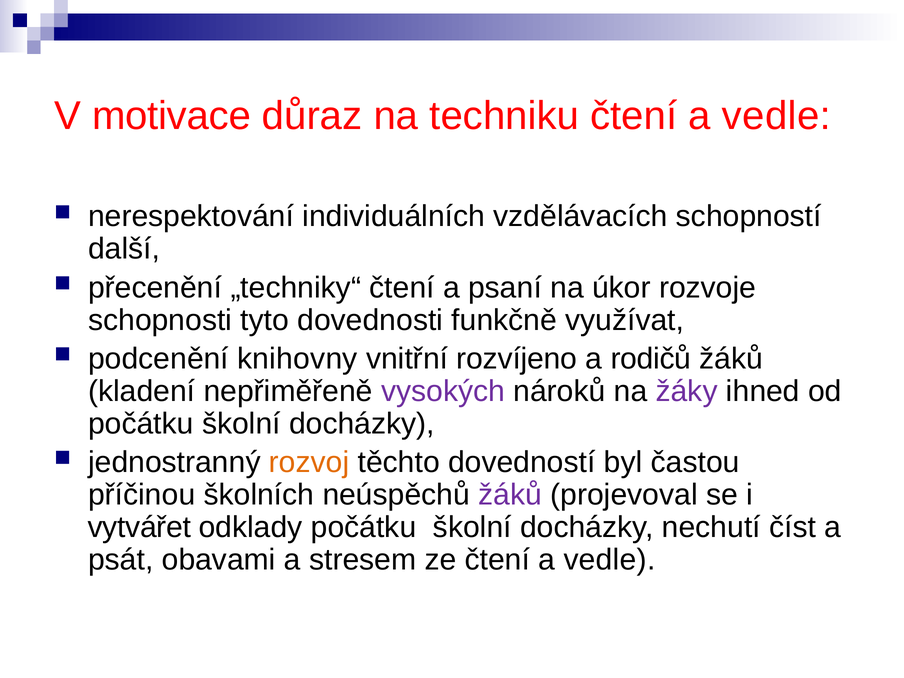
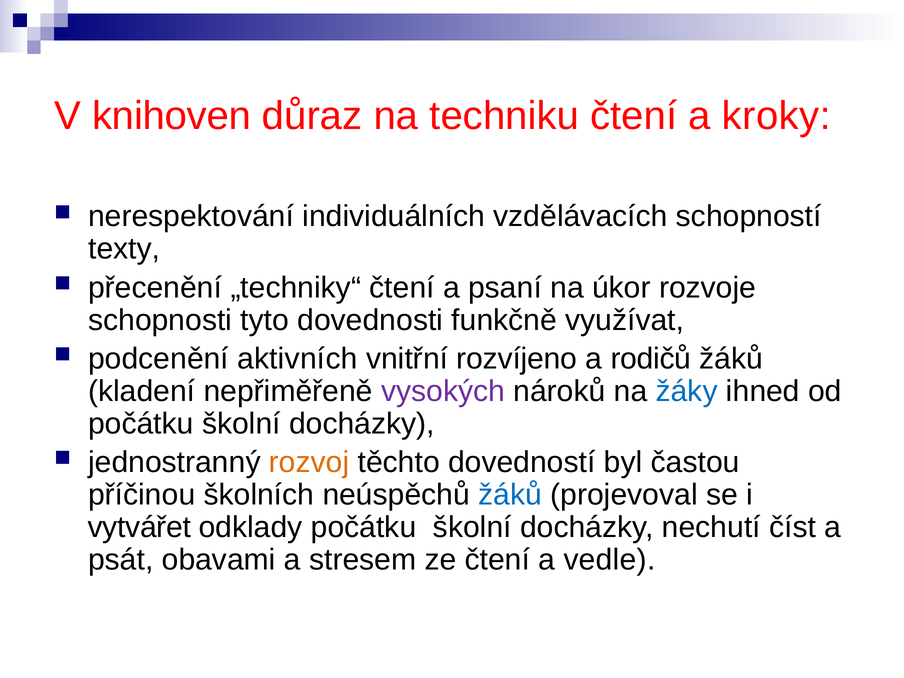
motivace: motivace -> knihoven (172, 116)
techniku čtení a vedle: vedle -> kroky (777, 116)
další: další -> texty (124, 249)
knihovny: knihovny -> aktivních (297, 359)
žáky colour: purple -> blue (687, 391)
žáků colour: purple -> blue (510, 495)
